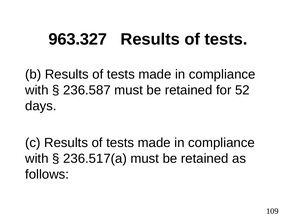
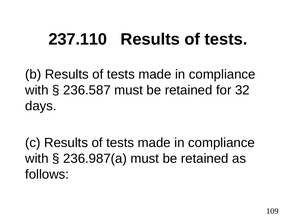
963.327: 963.327 -> 237.110 (78, 39)
52: 52 -> 32 (242, 90)
236.517(a: 236.517(a -> 236.987(a (95, 159)
